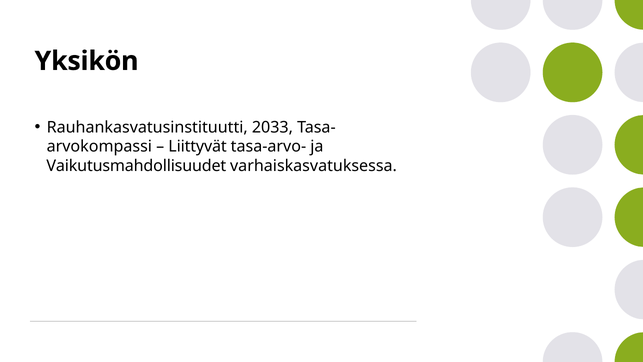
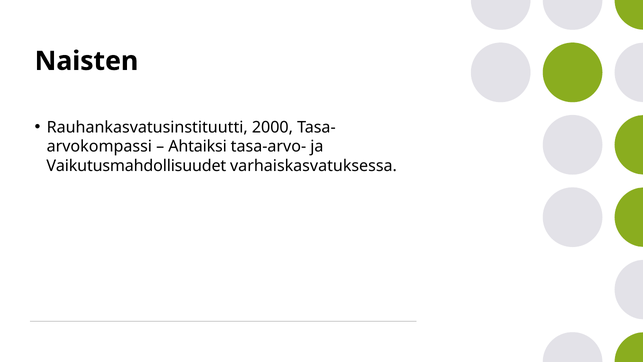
Yksikön: Yksikön -> Naisten (86, 61)
2033: 2033 -> 2000 (272, 127)
Liittyvät: Liittyvät -> Ahtaiksi (198, 146)
